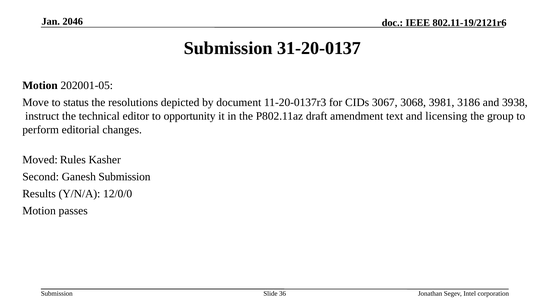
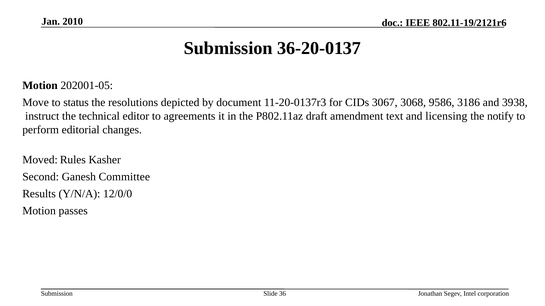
2046: 2046 -> 2010 (73, 22)
31-20-0137: 31-20-0137 -> 36-20-0137 (319, 48)
3981: 3981 -> 9586 (442, 103)
opportunity: opportunity -> agreements (190, 116)
group: group -> notify (500, 116)
Ganesh Submission: Submission -> Committee (124, 177)
